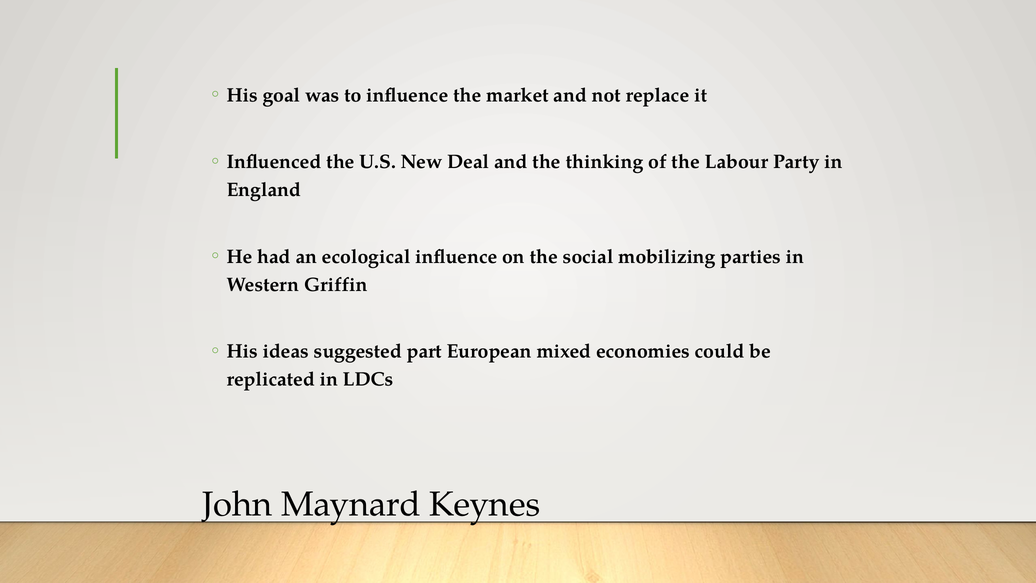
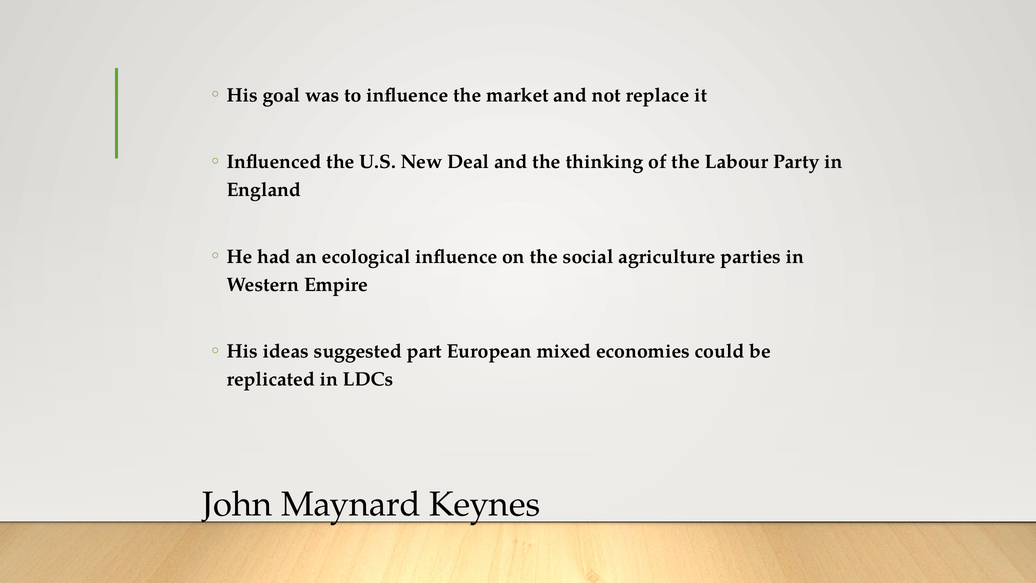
mobilizing: mobilizing -> agriculture (667, 257)
Griffin: Griffin -> Empire (336, 285)
